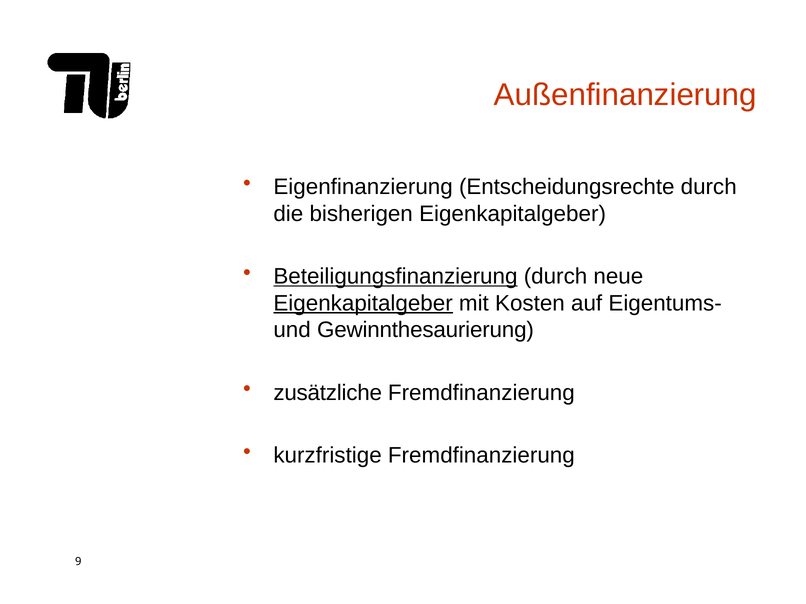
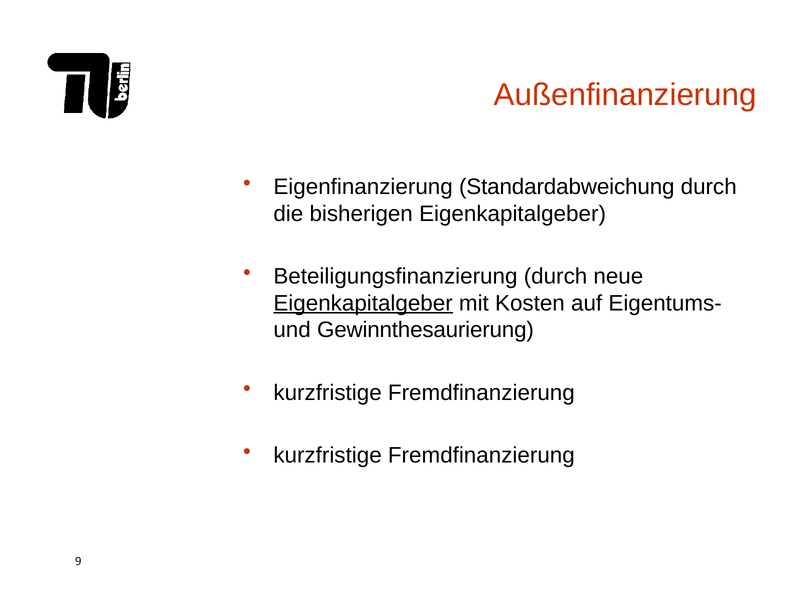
Entscheidungsrechte: Entscheidungsrechte -> Standardabweichung (567, 187)
Beteiligungsfinanzierung underline: present -> none (395, 277)
zusätzliche: zusätzliche -> kurzfristige (328, 393)
